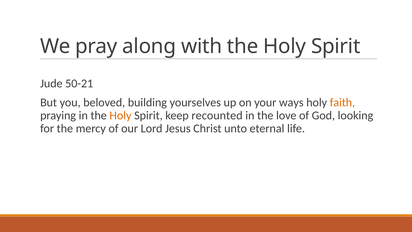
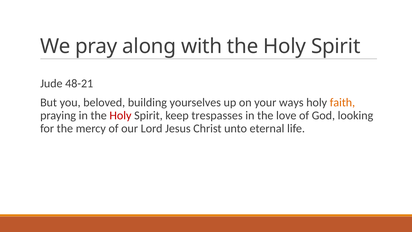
50-21: 50-21 -> 48-21 (79, 83)
Holy colour: orange -> red (120, 115)
recounted: recounted -> trespasses (217, 115)
